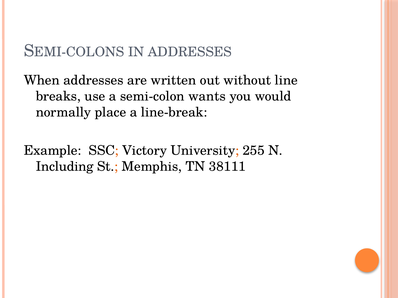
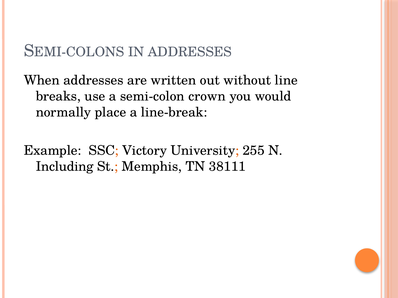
wants: wants -> crown (207, 96)
